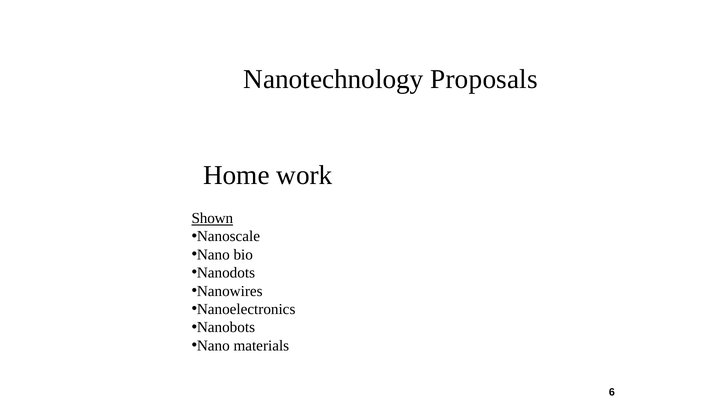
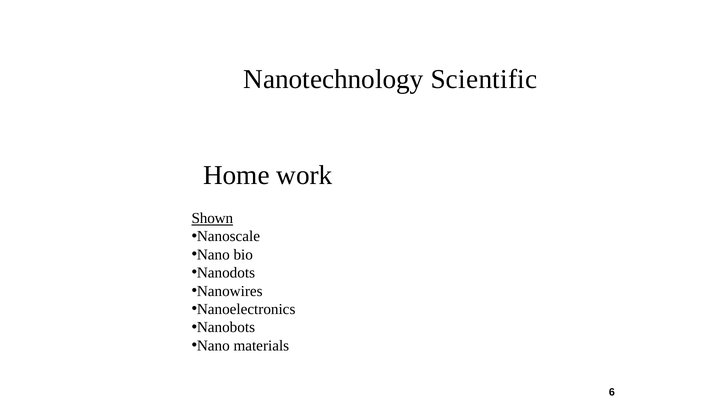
Proposals: Proposals -> Scientific (484, 79)
